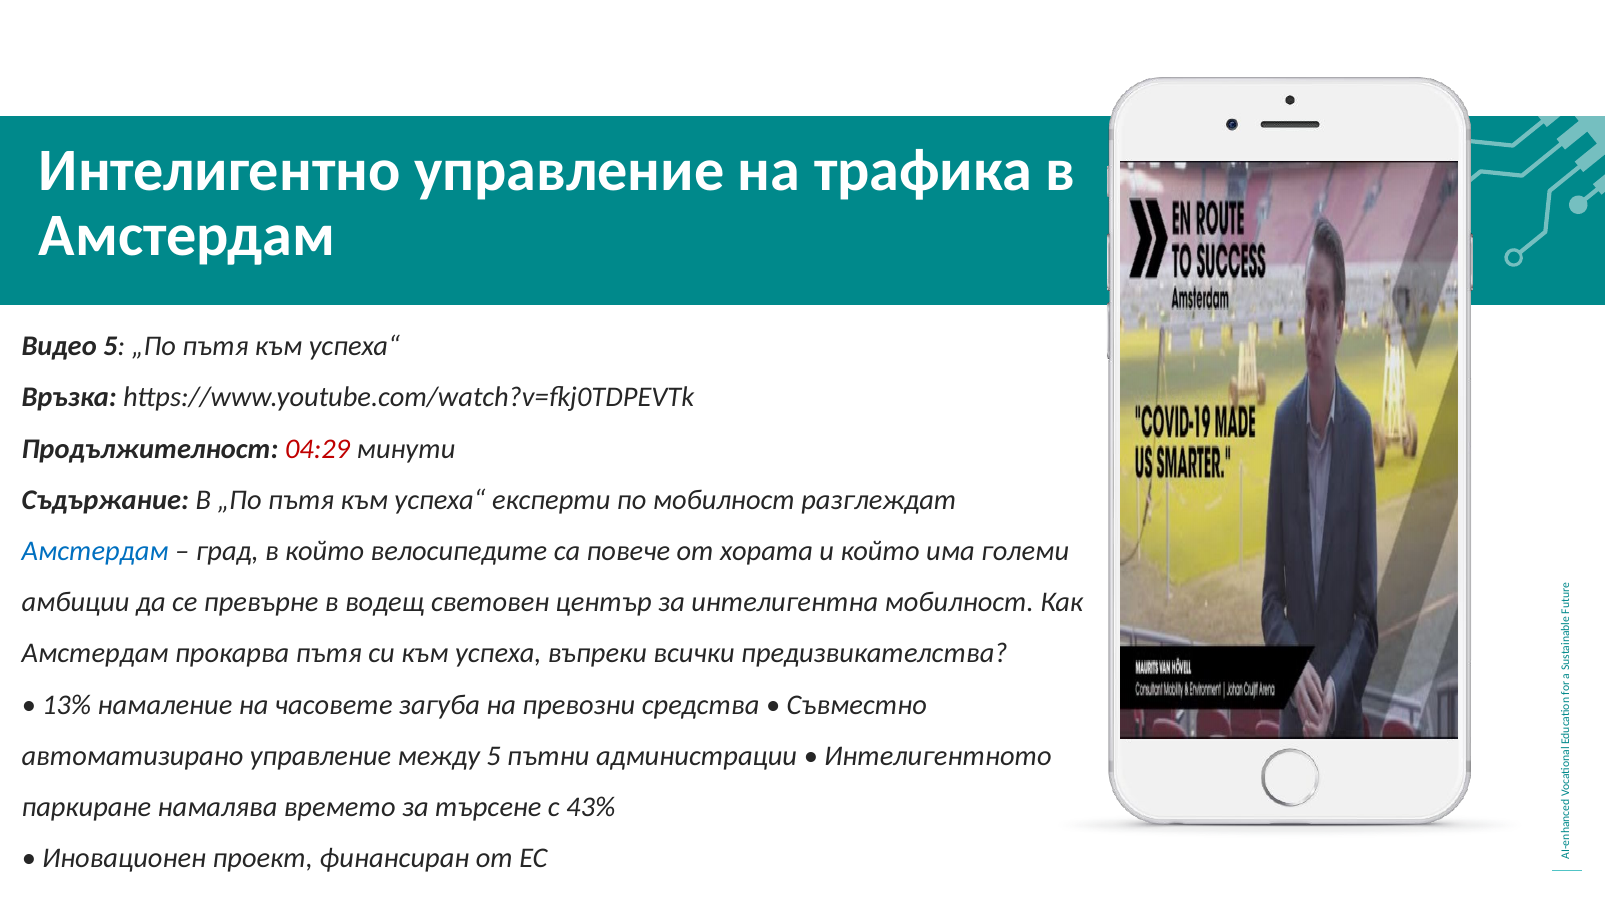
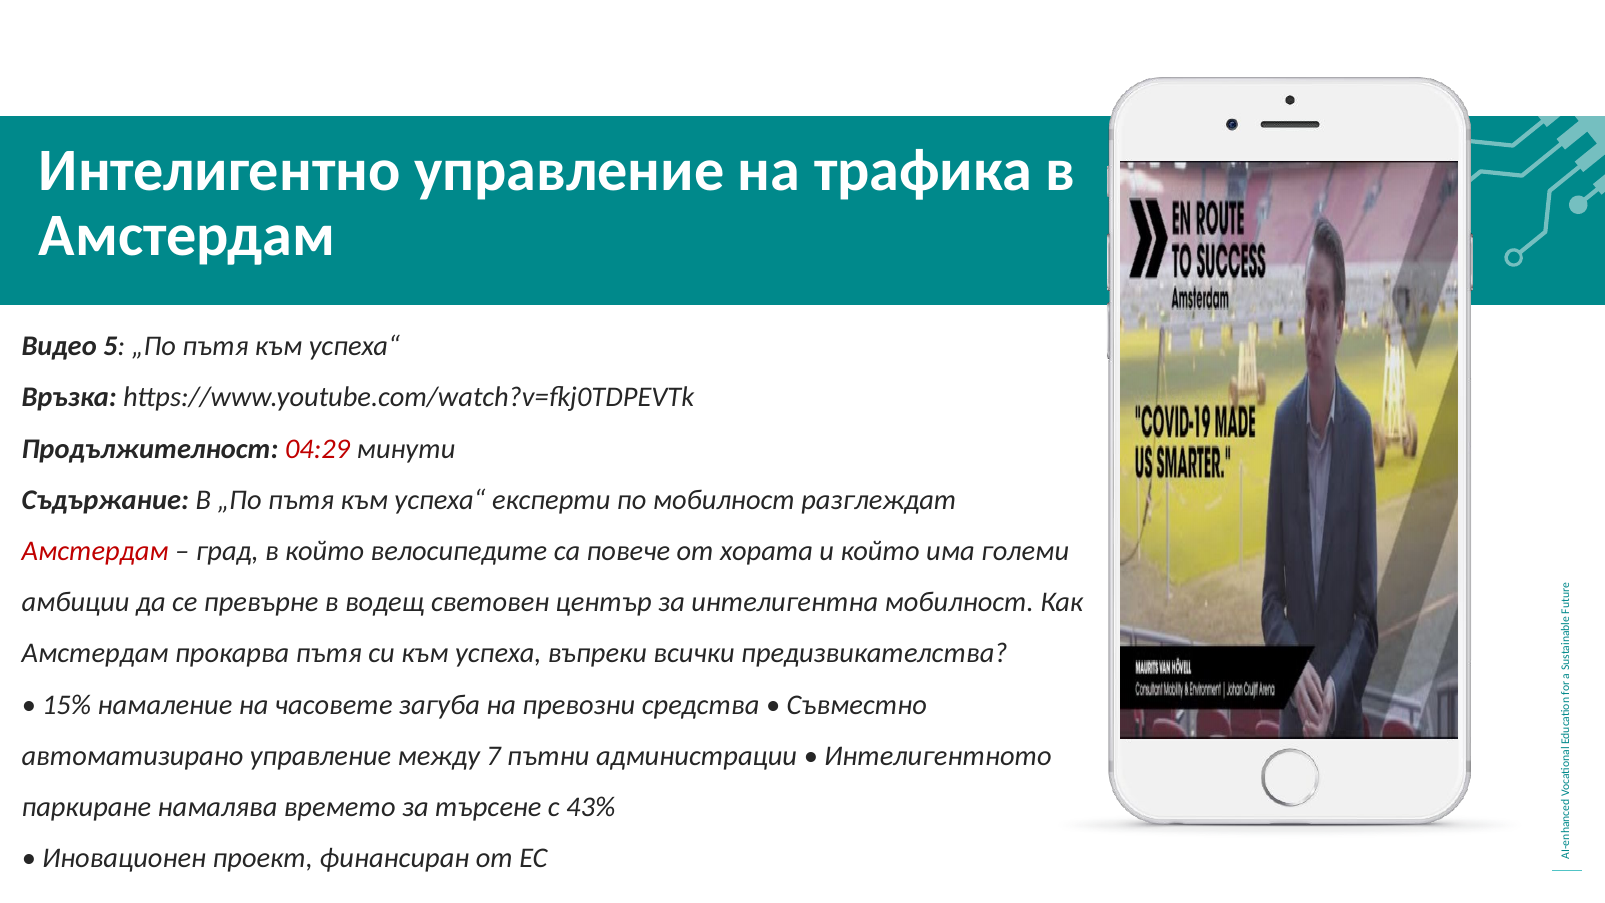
Амстердам colour: blue -> red (95, 551)
13%: 13% -> 15% (67, 705)
между 5: 5 -> 7 (494, 756)
